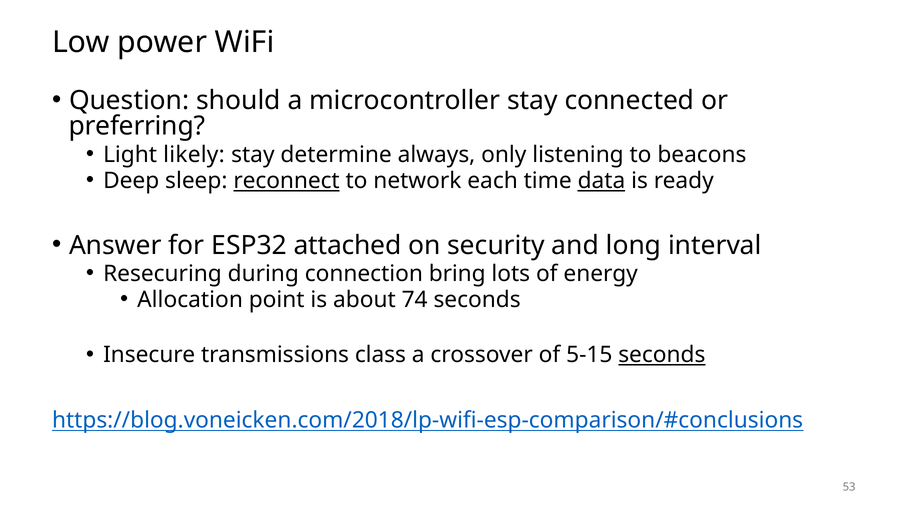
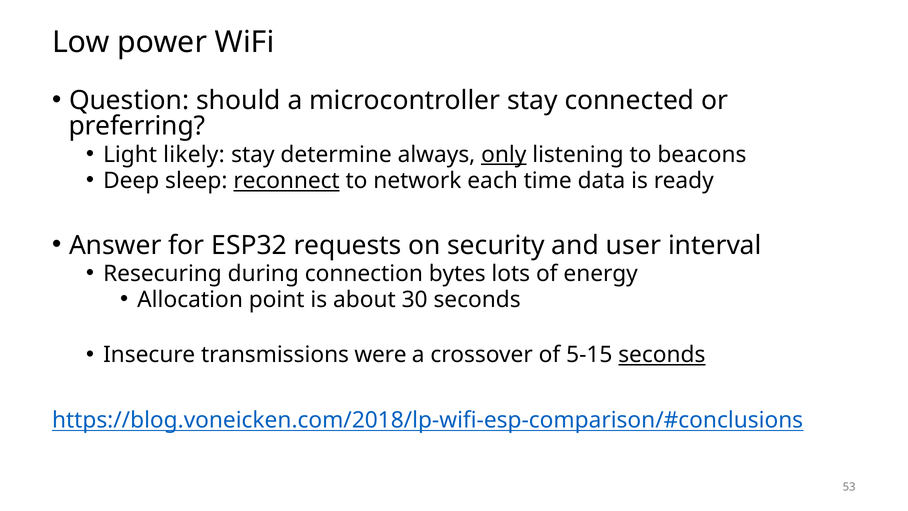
only underline: none -> present (504, 154)
data underline: present -> none (601, 181)
attached: attached -> requests (348, 245)
long: long -> user (633, 245)
bring: bring -> bytes (457, 273)
74: 74 -> 30 (415, 300)
class: class -> were (381, 355)
